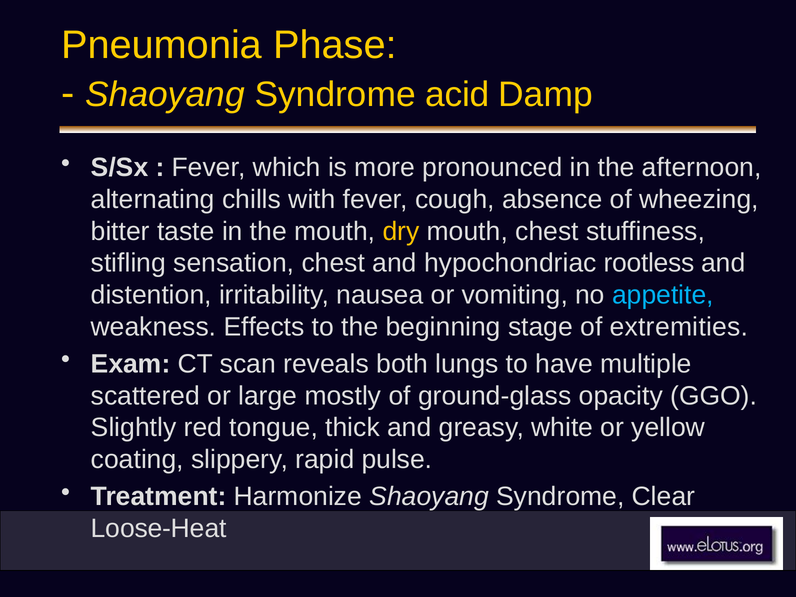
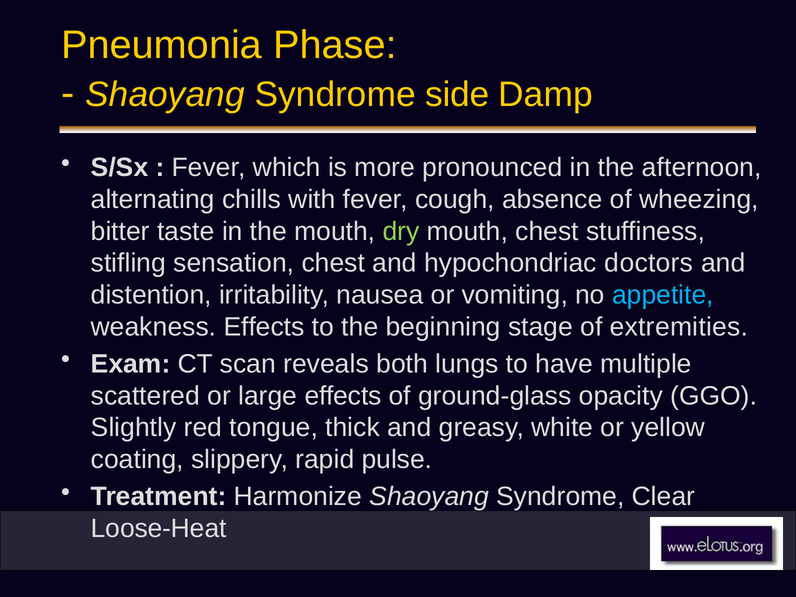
acid: acid -> side (457, 94)
dry colour: yellow -> light green (401, 231)
rootless: rootless -> doctors (649, 263)
large mostly: mostly -> effects (343, 396)
